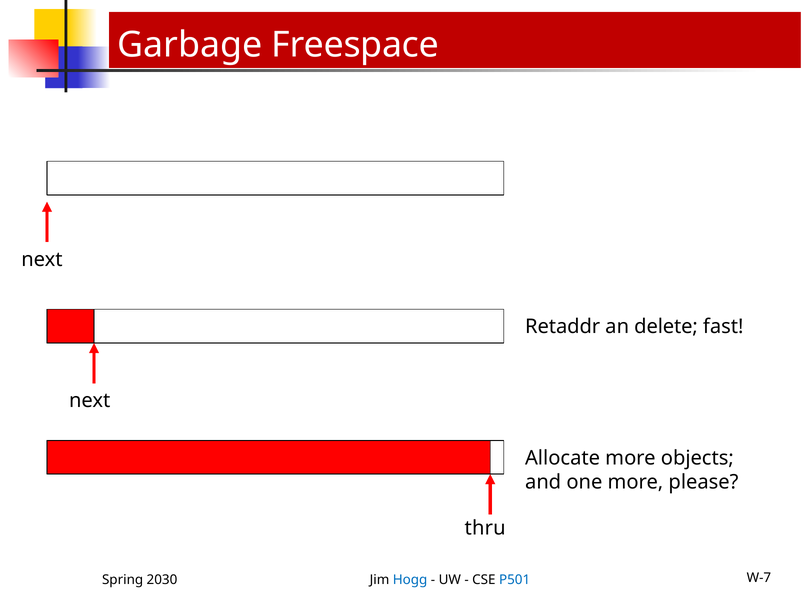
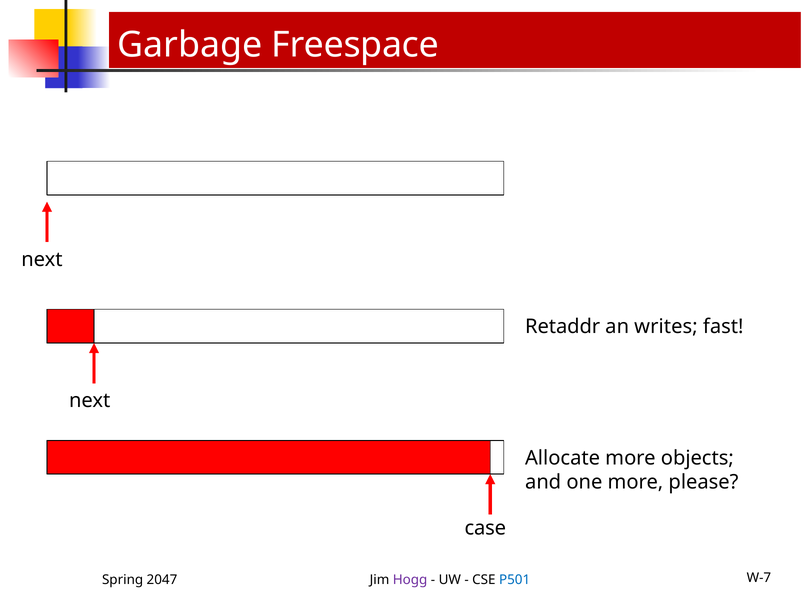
delete: delete -> writes (666, 327)
thru: thru -> case (485, 527)
2030: 2030 -> 2047 (162, 579)
Hogg colour: blue -> purple (410, 579)
